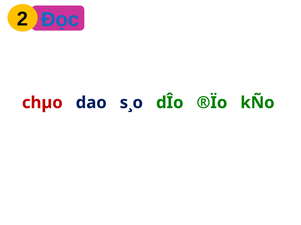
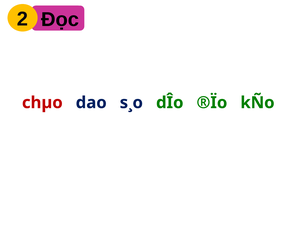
Đọc colour: blue -> black (60, 20)
